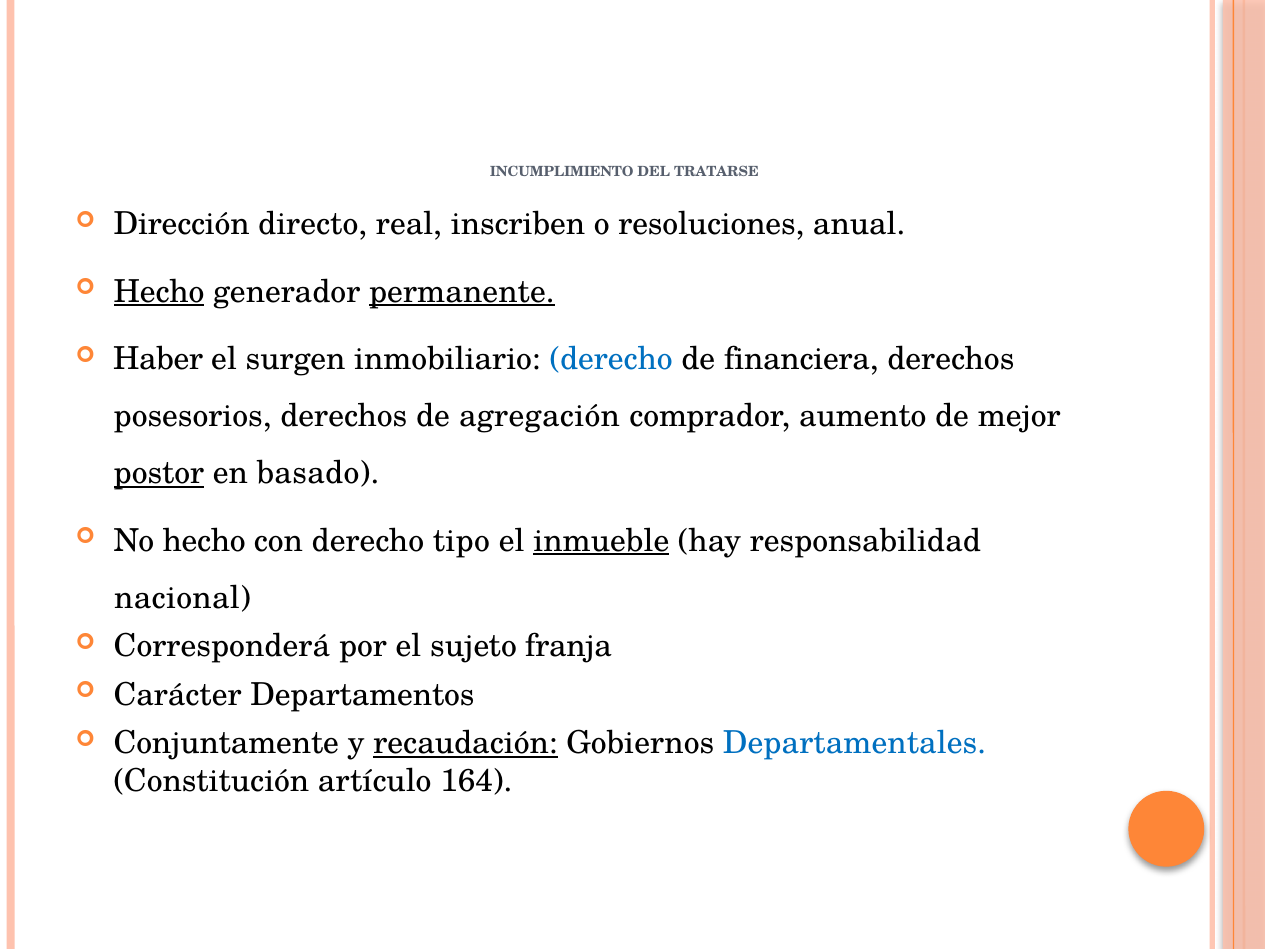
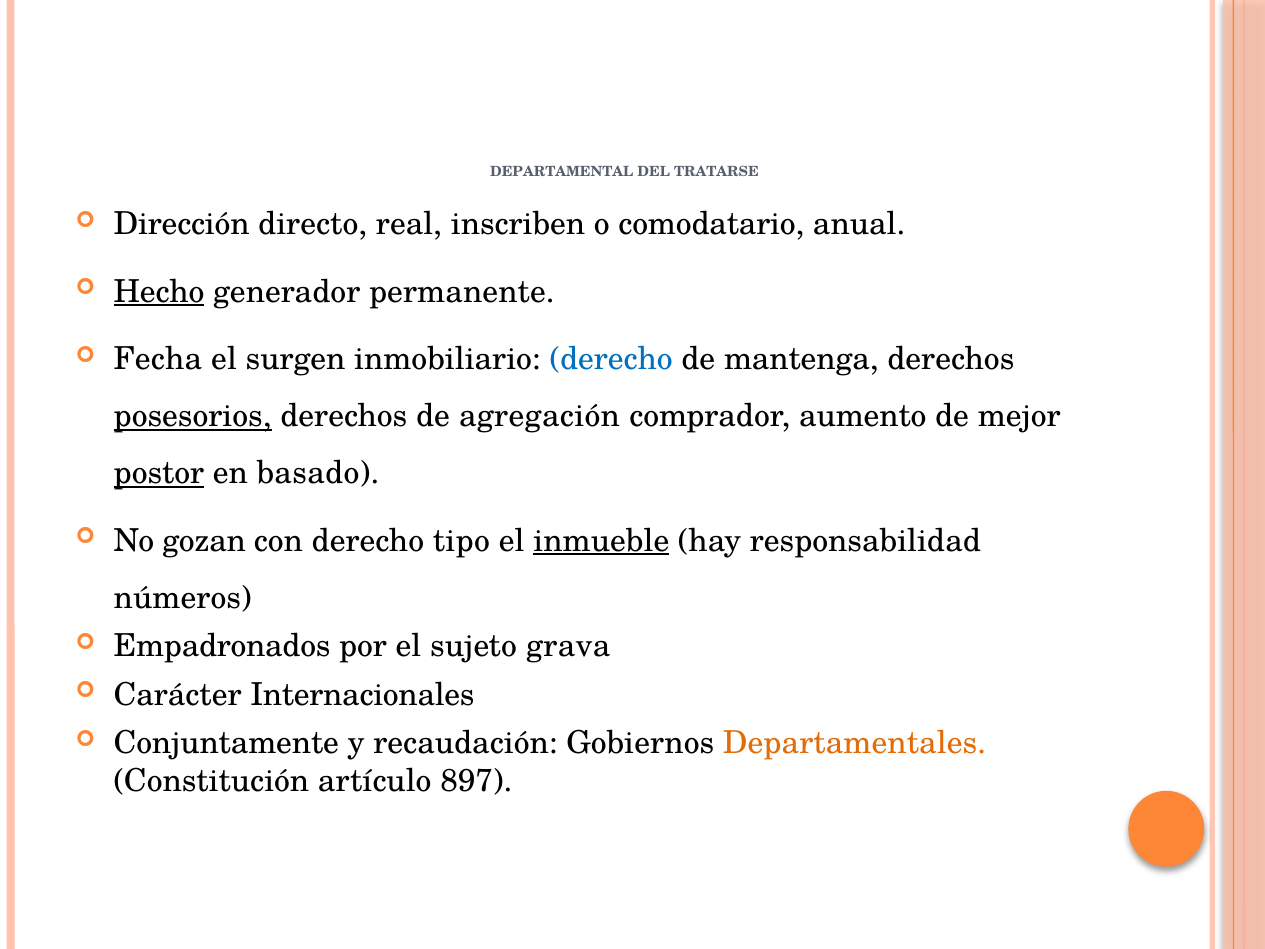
INCUMPLIMIENTO: INCUMPLIMIENTO -> DEPARTAMENTAL (562, 171)
resoluciones: resoluciones -> comodatario (711, 224)
permanente underline: present -> none (462, 292)
Haber: Haber -> Fecha (158, 359)
financiera: financiera -> mantenga (801, 359)
posesorios underline: none -> present (193, 416)
No hecho: hecho -> gozan (204, 541)
nacional: nacional -> números (183, 598)
Corresponderá: Corresponderá -> Empadronados (222, 646)
franja: franja -> grava (568, 646)
Departamentos: Departamentos -> Internacionales (362, 695)
recaudación underline: present -> none (466, 743)
Departamentales colour: blue -> orange (855, 743)
164: 164 -> 897 (476, 781)
